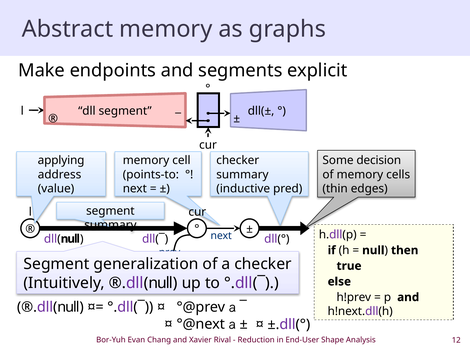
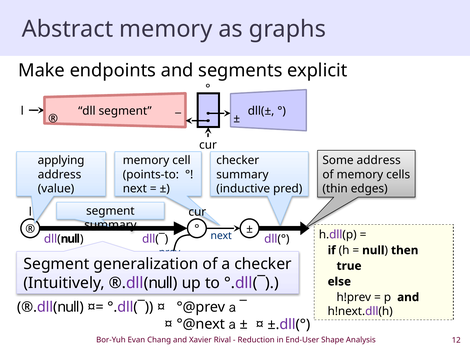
Some decision: decision -> address (379, 161)
